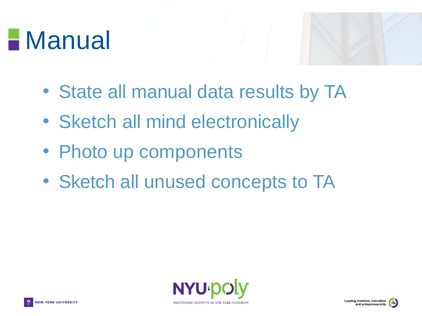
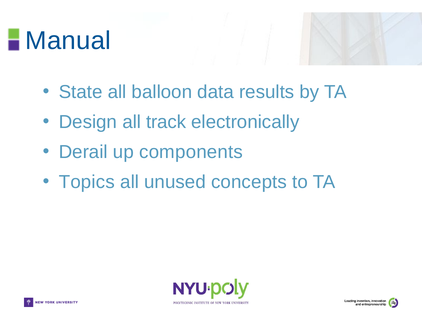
all manual: manual -> balloon (162, 92)
Sketch: Sketch -> Design (88, 122)
mind: mind -> track (166, 122)
Photo: Photo -> Derail (83, 152)
Sketch: Sketch -> Topics (87, 182)
